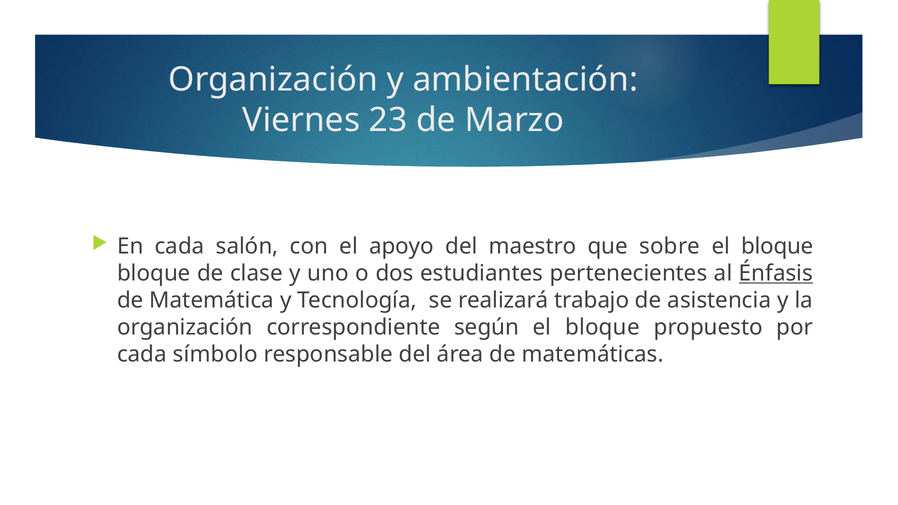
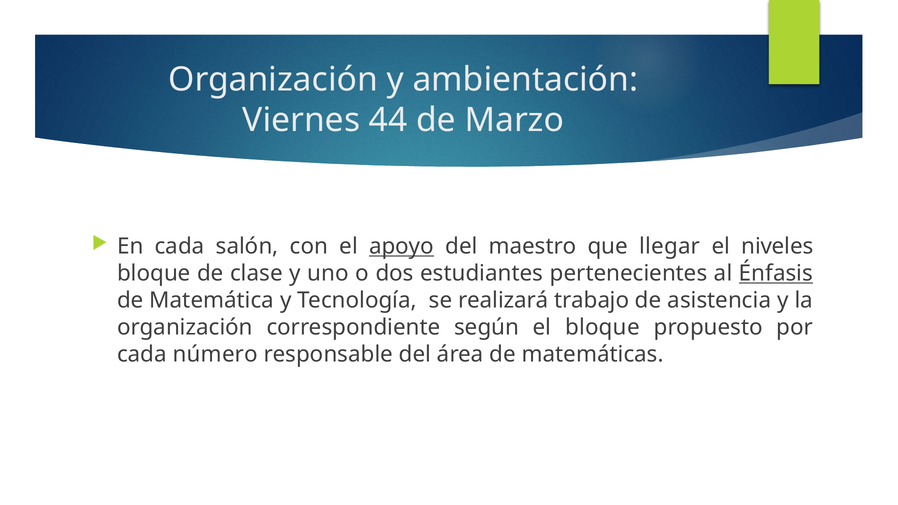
23: 23 -> 44 (388, 120)
apoyo underline: none -> present (402, 246)
sobre: sobre -> llegar (670, 246)
bloque: bloque -> niveles (777, 246)
símbolo: símbolo -> número (215, 354)
